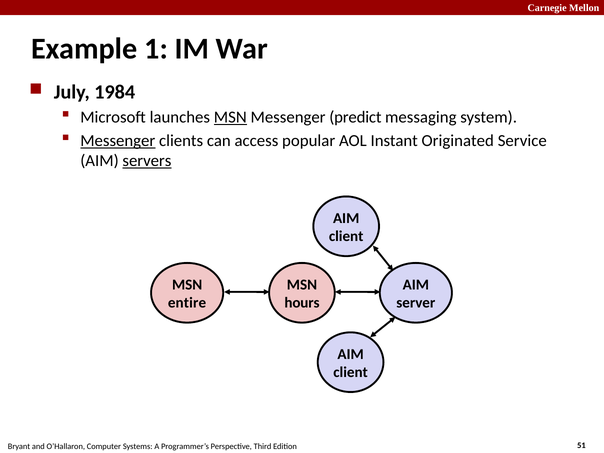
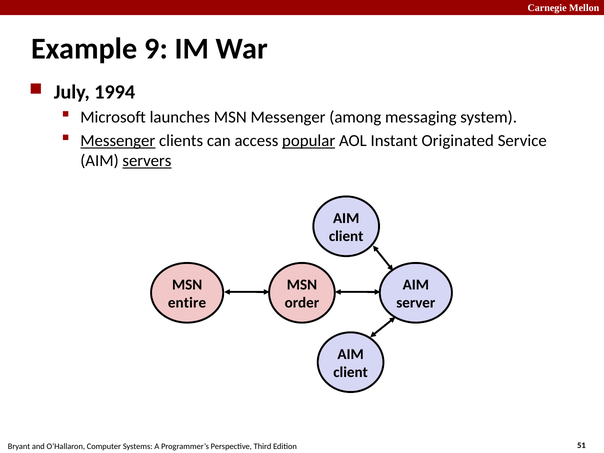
1: 1 -> 9 (156, 49)
1984: 1984 -> 1994 (115, 92)
MSN underline: present -> none (230, 117)
predict: predict -> among (355, 117)
popular underline: none -> present (309, 141)
hours: hours -> order (302, 303)
